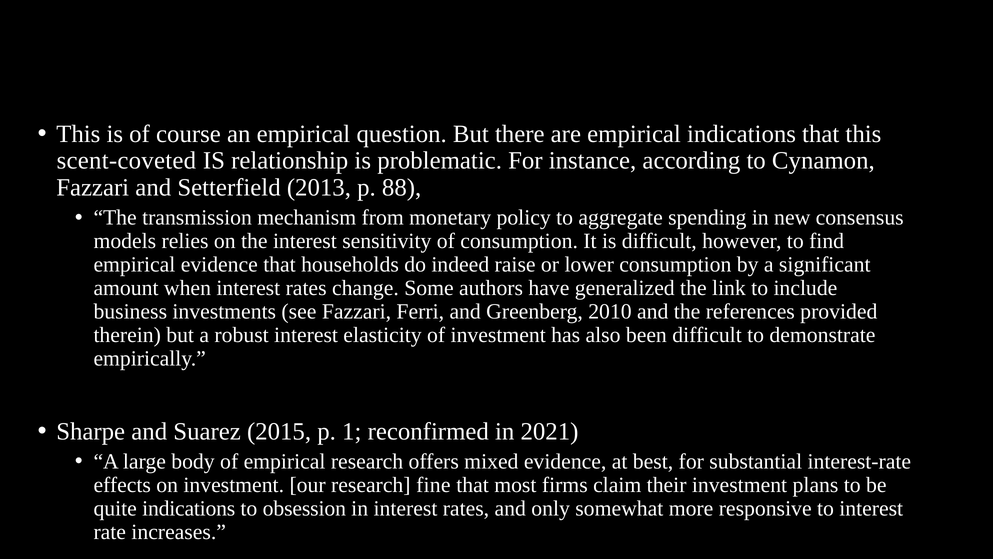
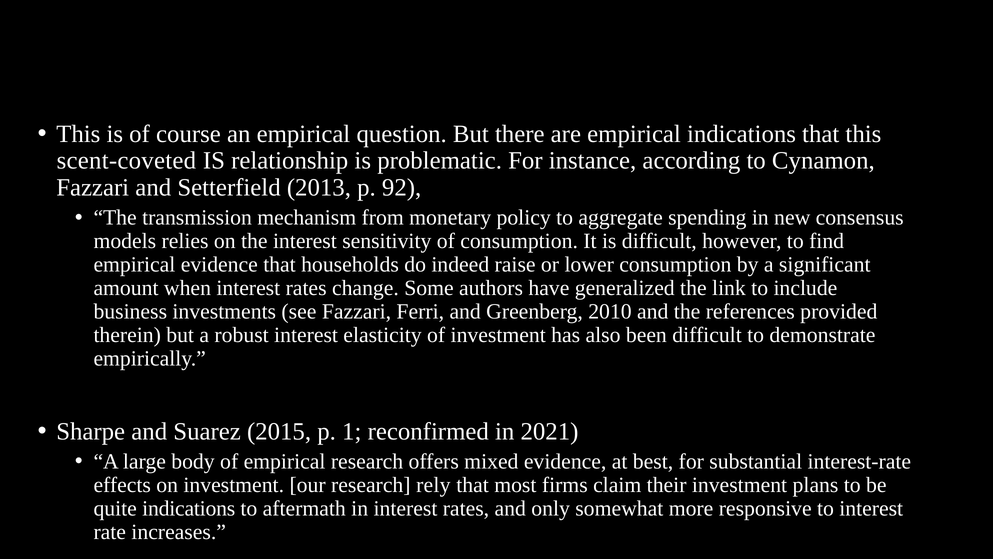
88: 88 -> 92 (402, 187)
fine: fine -> rely (433, 485)
obsession: obsession -> aftermath (304, 508)
